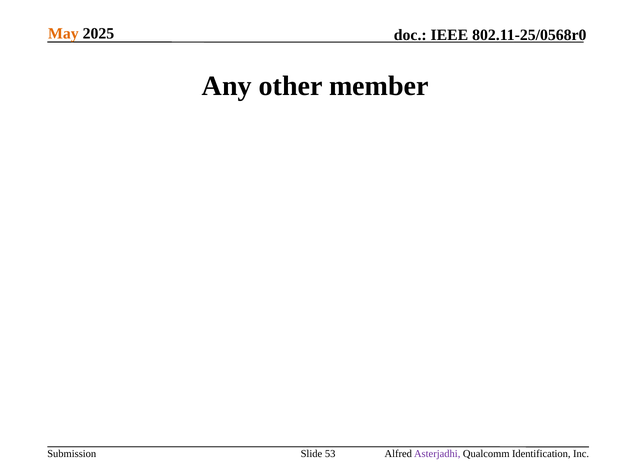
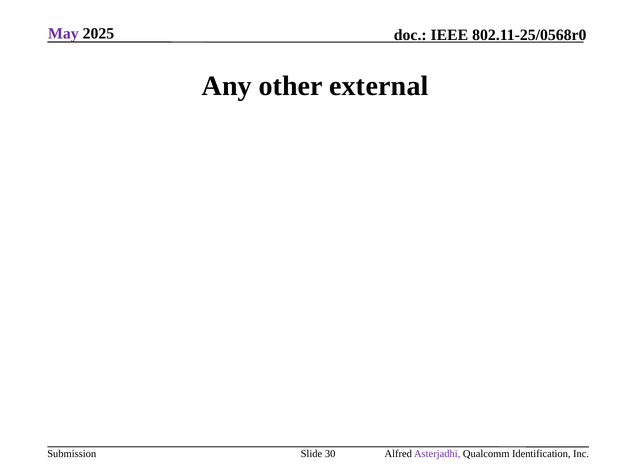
May colour: orange -> purple (63, 33)
member: member -> external (379, 86)
53: 53 -> 30 (330, 454)
